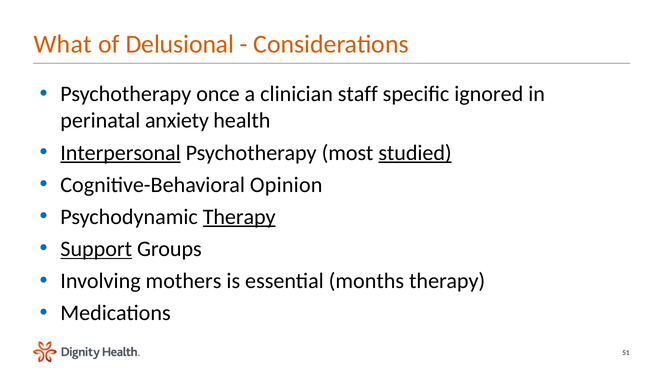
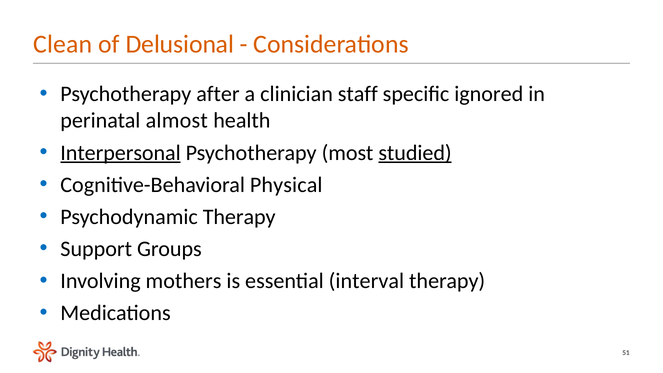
What: What -> Clean (63, 44)
once: once -> after (218, 94)
anxiety: anxiety -> almost (177, 121)
Opinion: Opinion -> Physical (286, 185)
Therapy underline: present -> none (239, 217)
Support underline: present -> none (96, 249)
months: months -> interval (366, 281)
